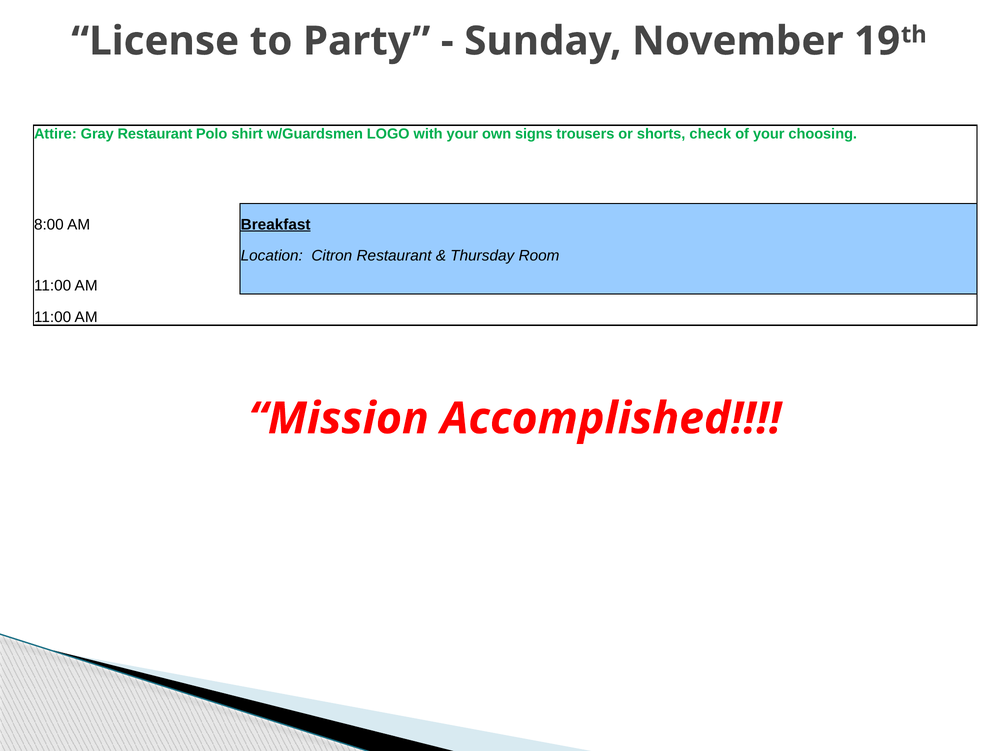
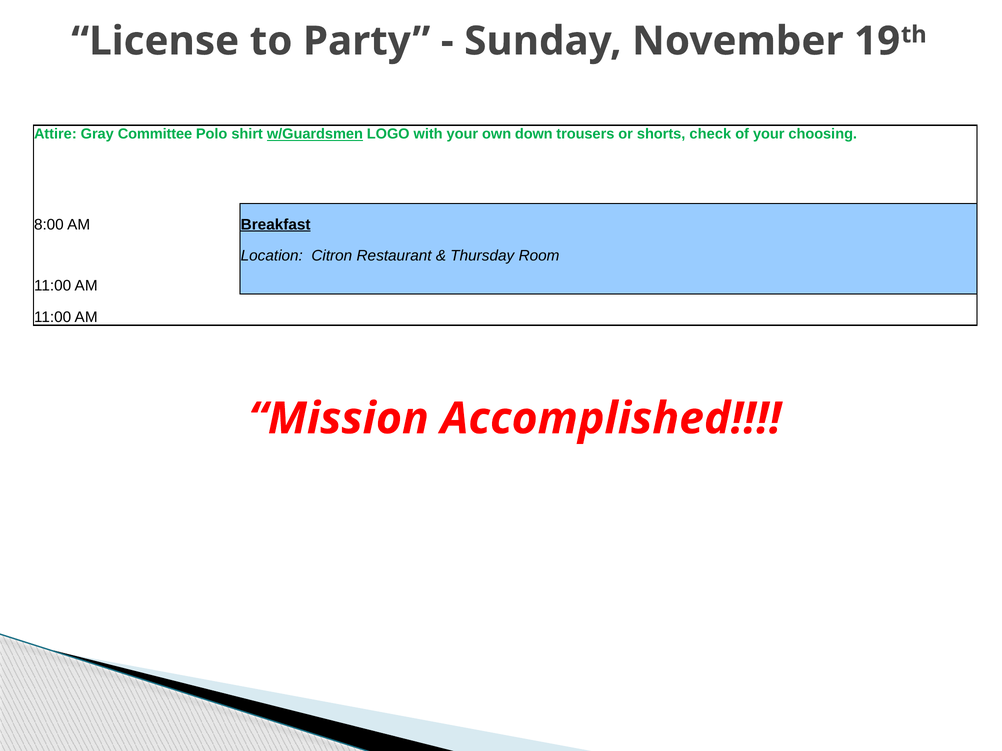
Gray Restaurant: Restaurant -> Committee (155, 134)
w/Guardsmen underline: none -> present (315, 134)
signs: signs -> down (534, 134)
